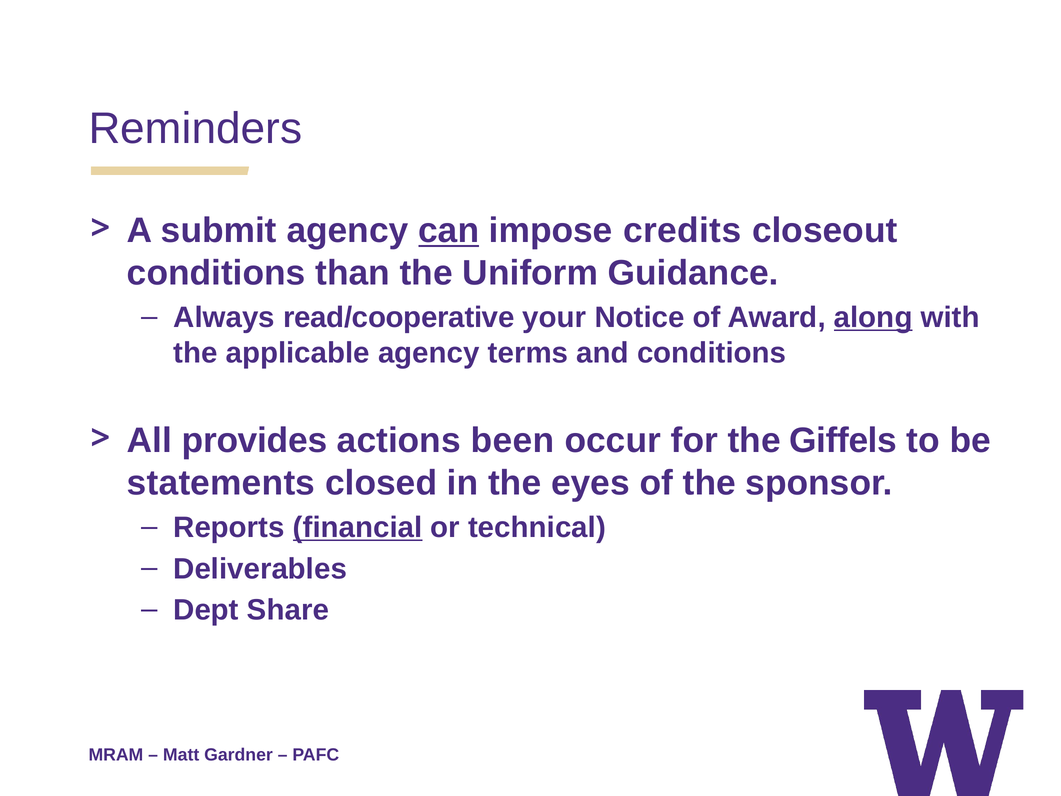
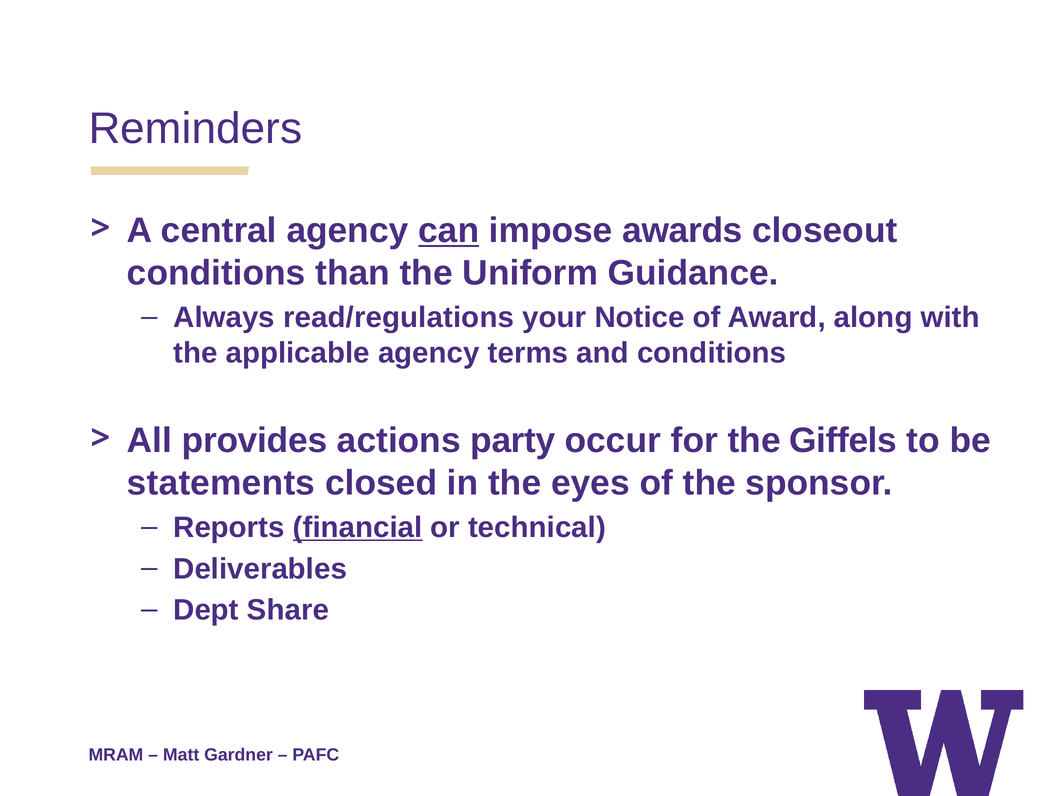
submit: submit -> central (219, 231)
credits: credits -> awards (683, 231)
read/cooperative: read/cooperative -> read/regulations (399, 317)
along underline: present -> none (873, 317)
been: been -> party (513, 441)
